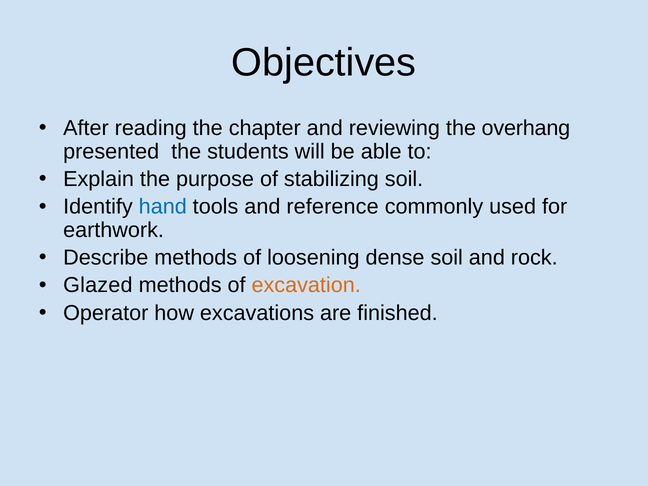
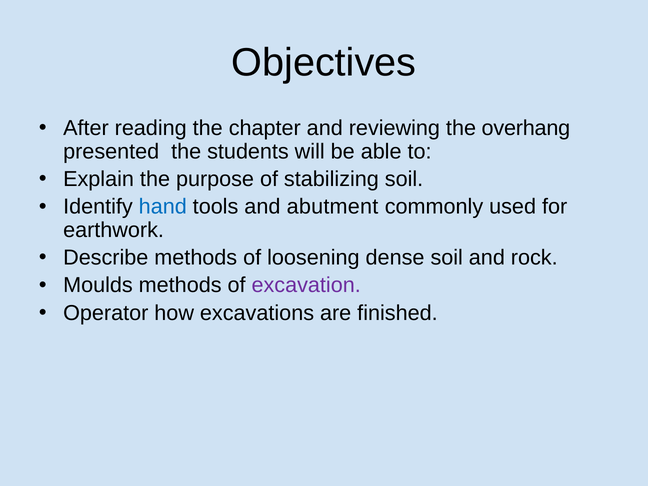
reference: reference -> abutment (333, 207)
Glazed: Glazed -> Moulds (98, 285)
excavation colour: orange -> purple (306, 285)
